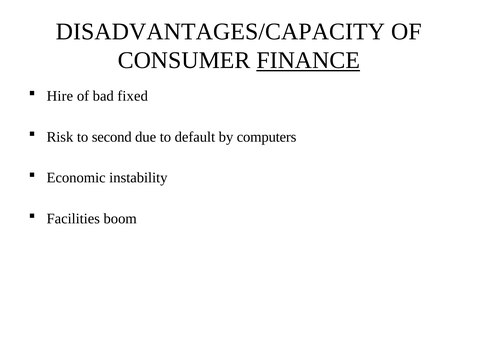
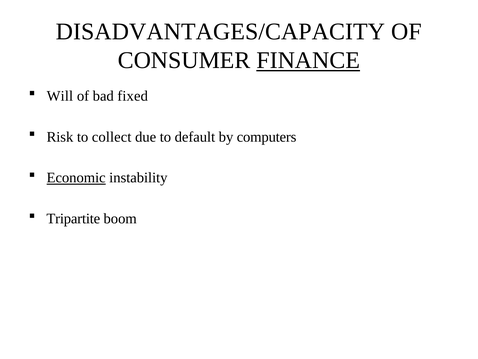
Hire: Hire -> Will (60, 96)
second: second -> collect (112, 137)
Economic underline: none -> present (76, 178)
Facilities: Facilities -> Tripartite (73, 218)
